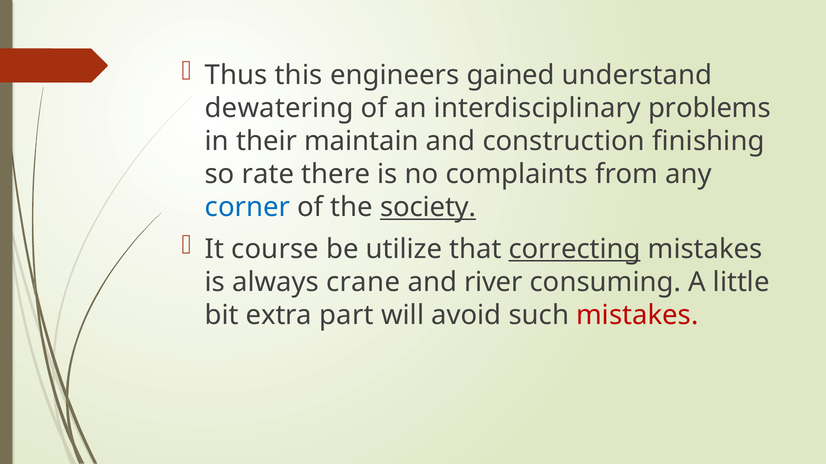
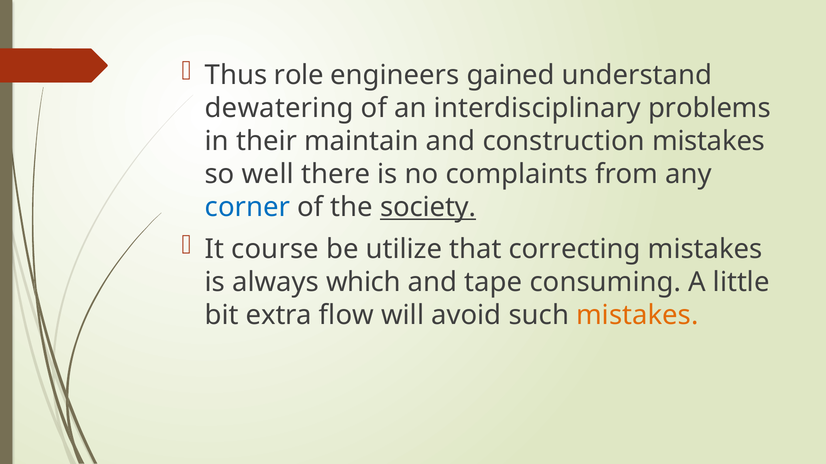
this: this -> role (299, 75)
construction finishing: finishing -> mistakes (709, 141)
rate: rate -> well (268, 175)
correcting underline: present -> none (575, 249)
crane: crane -> which (363, 282)
river: river -> tape (493, 282)
part: part -> flow (346, 315)
mistakes colour: red -> orange (637, 315)
